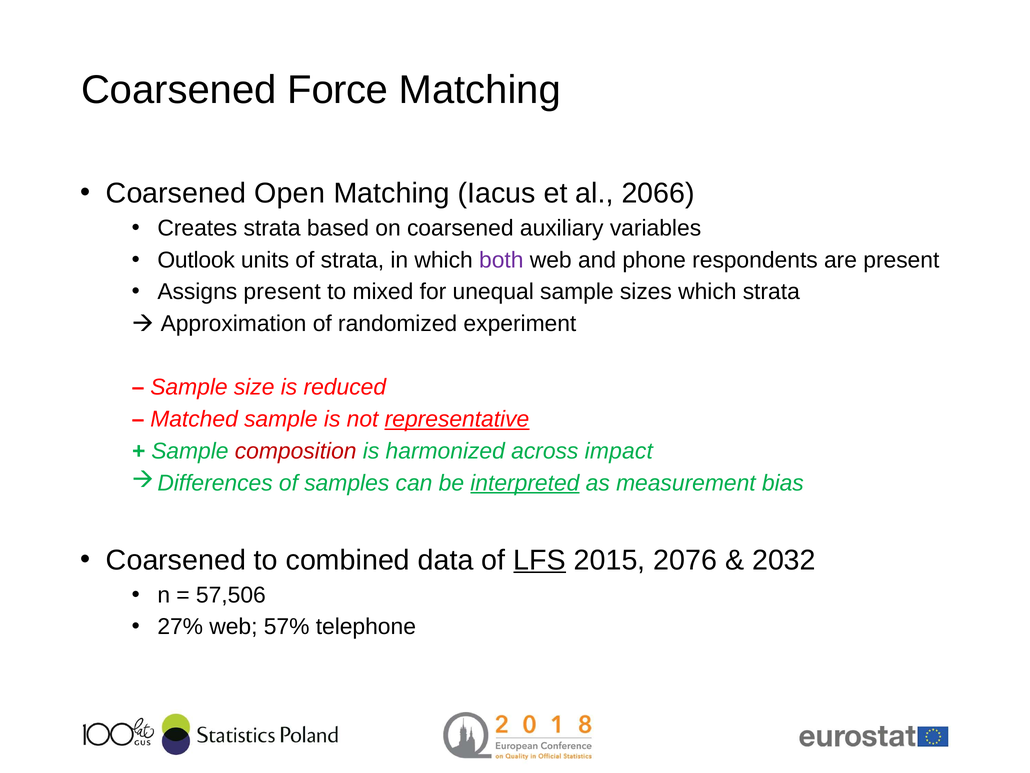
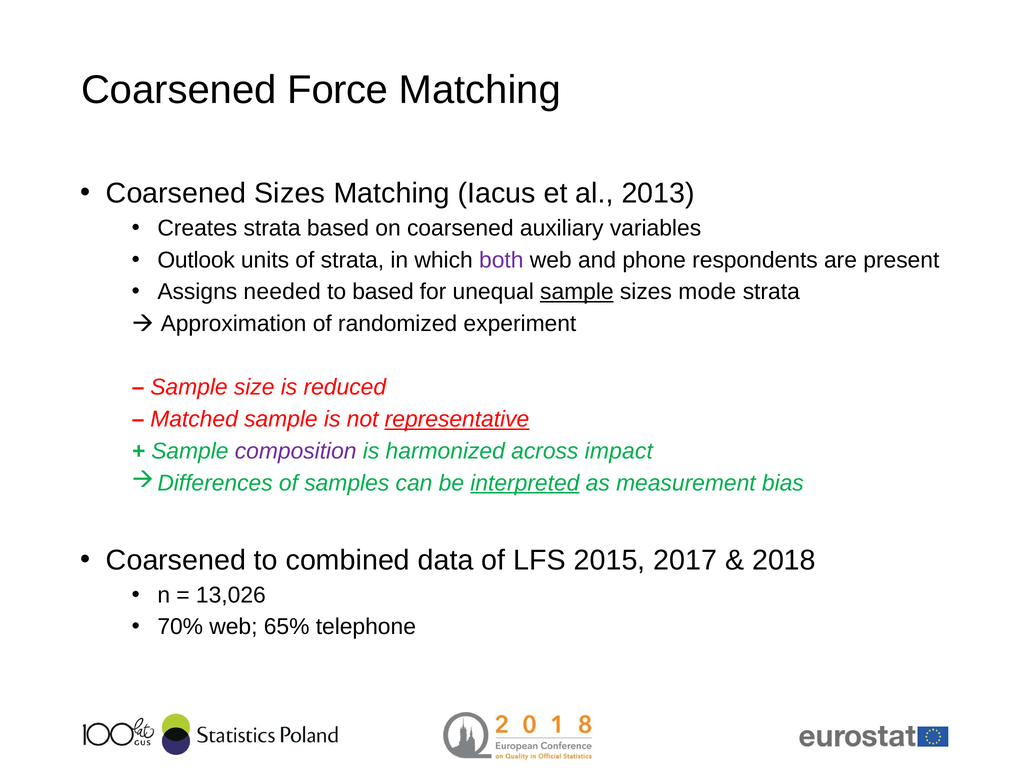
Coarsened Open: Open -> Sizes (290, 193)
2066: 2066 -> 2013 (658, 193)
Assigns present: present -> needed (282, 292)
to mixed: mixed -> based (383, 292)
sample underline: none -> present (577, 292)
sizes which: which -> mode (707, 292)
composition colour: red -> purple (296, 451)
LFS underline: present -> none (540, 560)
2076: 2076 -> 2017 (685, 560)
2032: 2032 -> 2018 (784, 560)
57,506: 57,506 -> 13,026 (231, 595)
27%: 27% -> 70% (180, 626)
57%: 57% -> 65% (287, 626)
